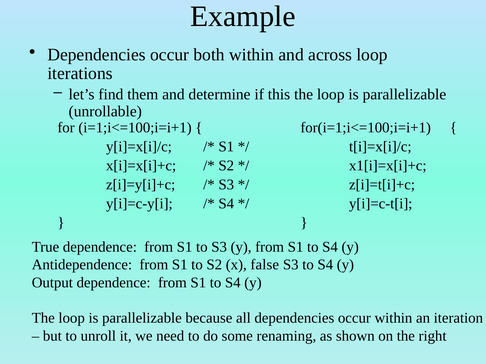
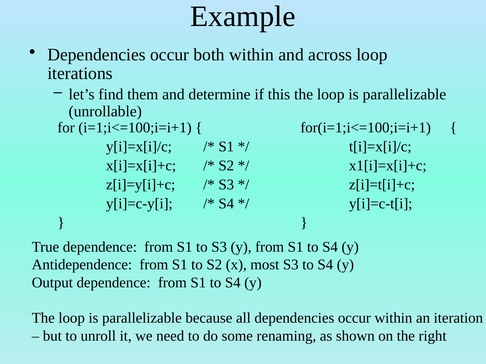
false: false -> most (265, 265)
